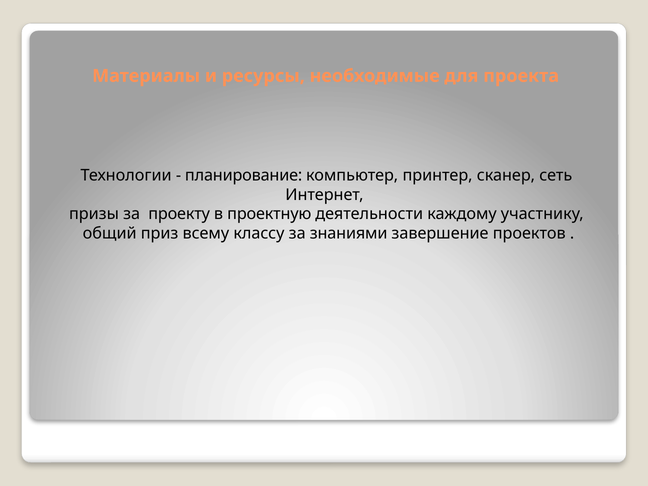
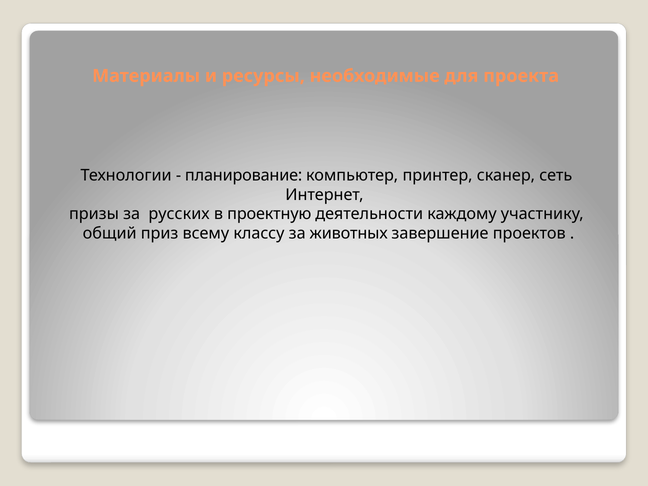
проекту: проекту -> русских (179, 214)
знаниями: знаниями -> животных (349, 234)
